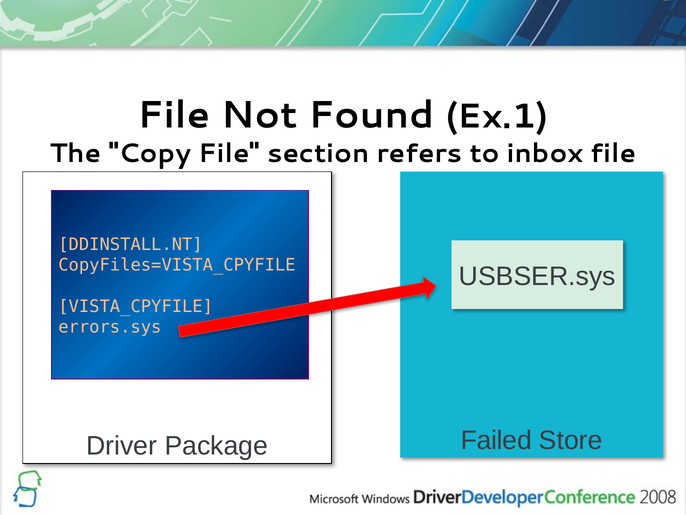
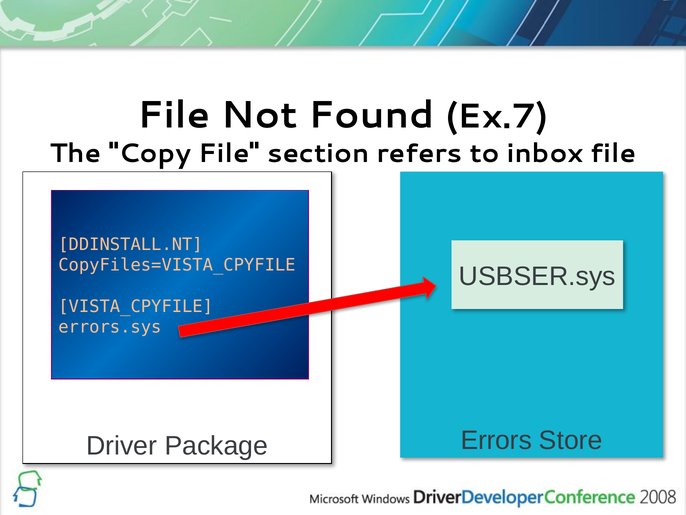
Ex.1: Ex.1 -> Ex.7 (497, 117)
Failed: Failed -> Errors (496, 440)
